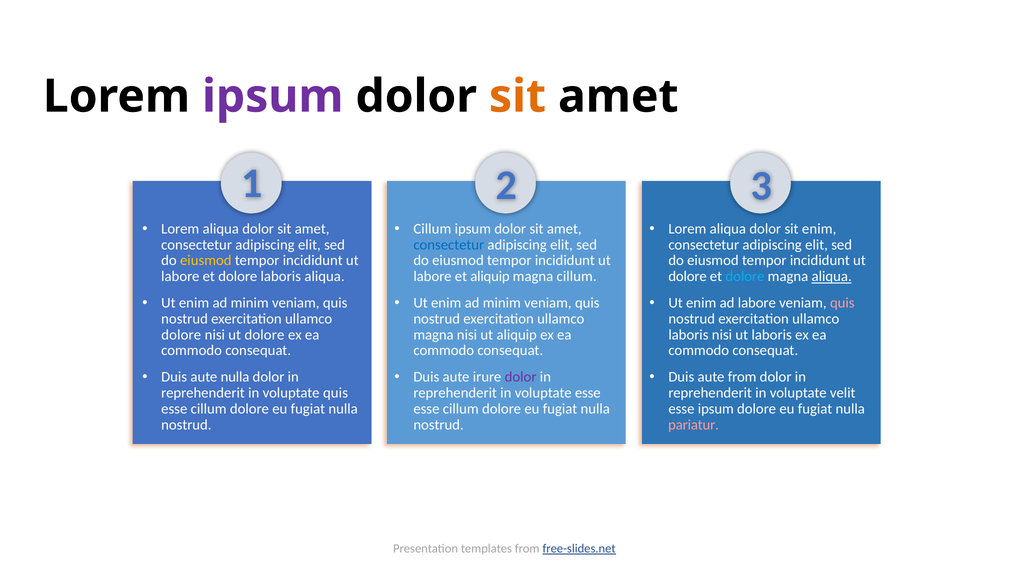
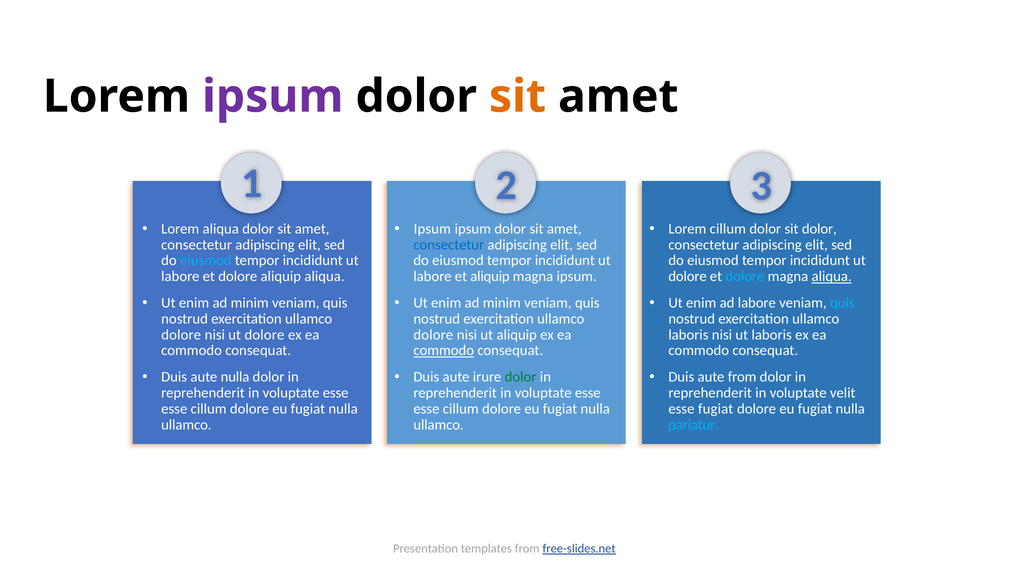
Cillum: Cillum -> Ipsum (432, 229)
aliqua: aliqua -> cillum (728, 229)
sit enim: enim -> dolor (819, 229)
eiusmod colour: yellow -> light blue (206, 261)
dolore laboris: laboris -> aliquip (281, 277)
magna cillum: cillum -> ipsum (577, 277)
quis colour: pink -> light blue (842, 303)
magna: magna -> dolore (433, 335)
commodo underline: none -> present (444, 351)
dolor colour: purple -> green (521, 377)
quis: quis -> esse (336, 393)
esse ipsum: ipsum -> fugiat (716, 409)
nostrud: nostrud -> ullamco (186, 425)
nostrud: nostrud -> ullamco (439, 425)
pariatur colour: pink -> light blue (694, 425)
